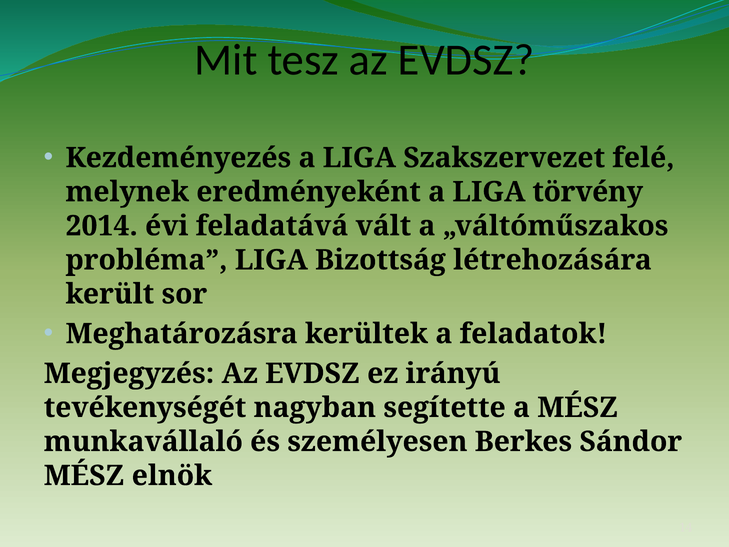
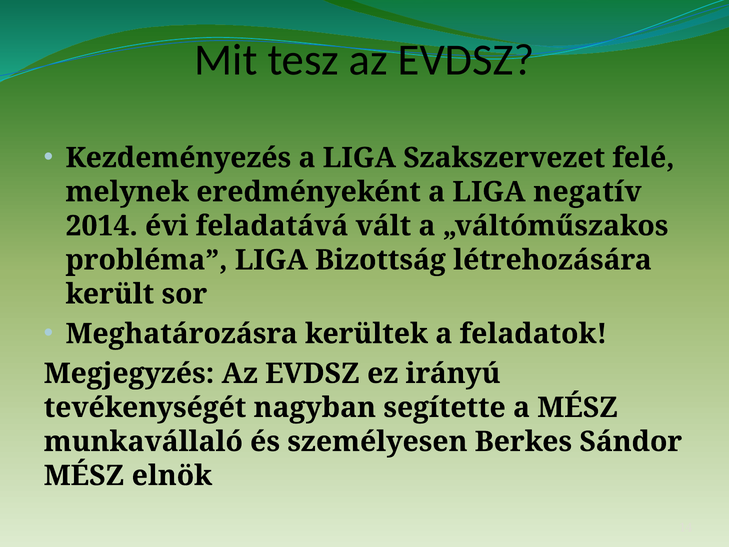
törvény: törvény -> negatív (587, 192)
